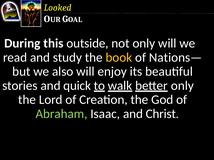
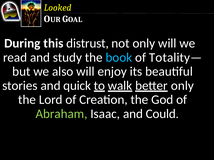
outside: outside -> distrust (88, 43)
book colour: yellow -> light blue (119, 58)
Nations—: Nations— -> Totality— (176, 58)
Christ: Christ -> Could (161, 114)
